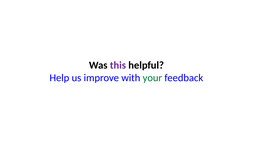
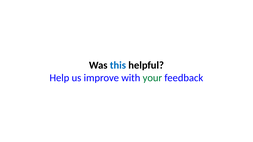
this colour: purple -> blue (118, 65)
